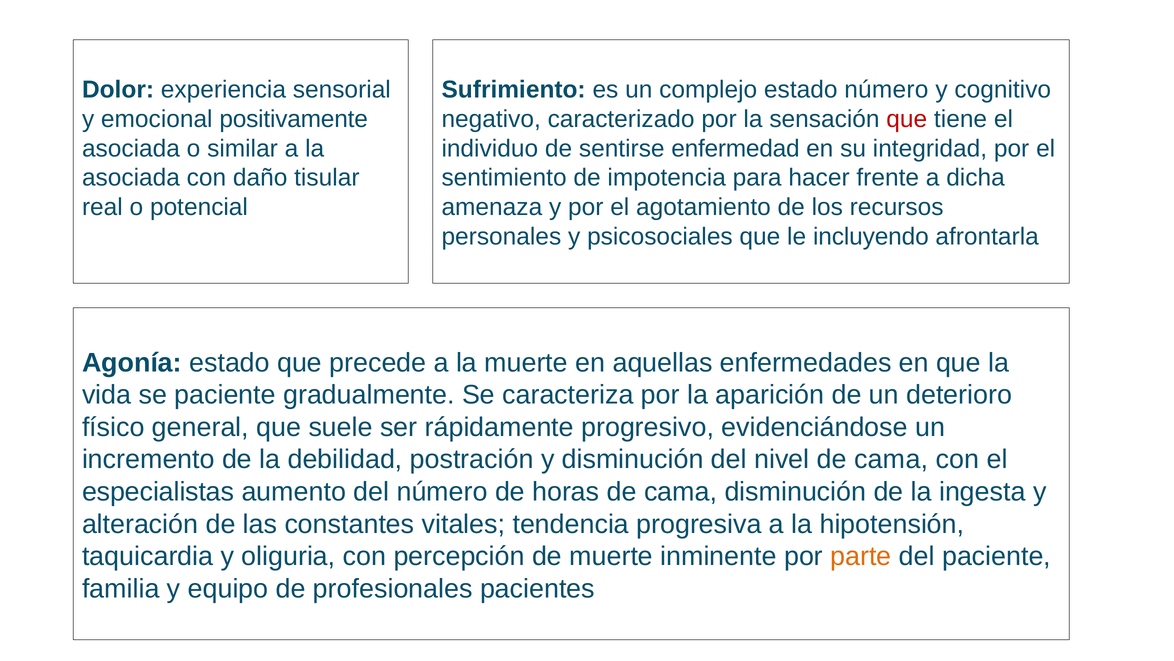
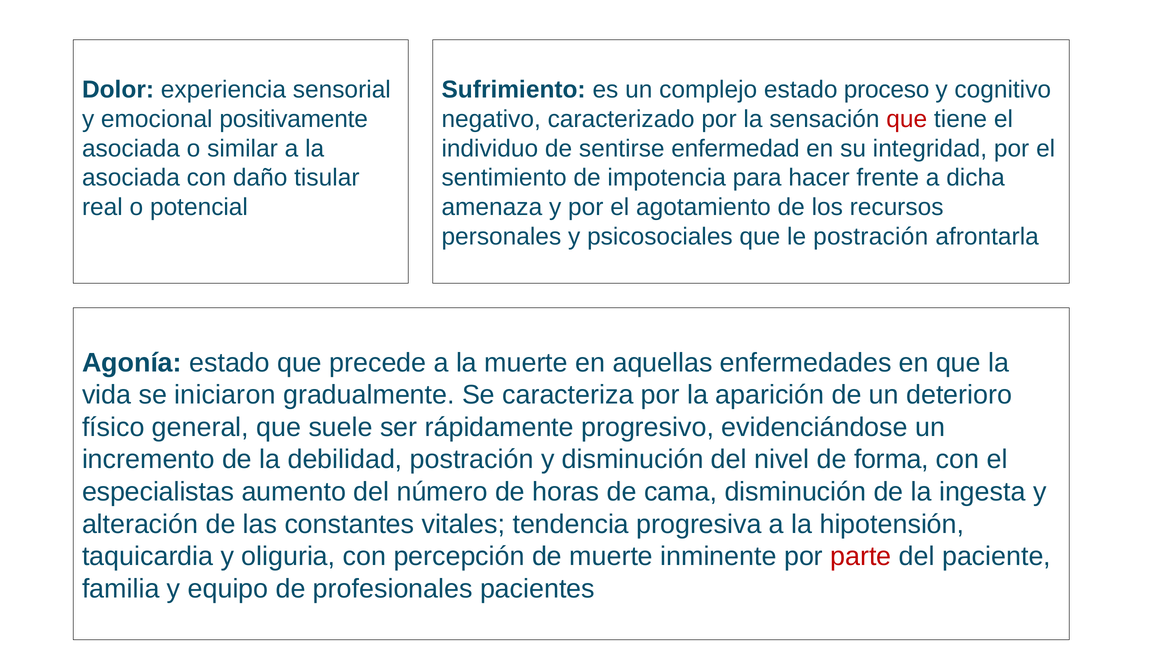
estado número: número -> proceso (887, 90)
le incluyendo: incluyendo -> postración (871, 236)
se paciente: paciente -> iniciaron (225, 395)
nivel de cama: cama -> forma (891, 459)
parte colour: orange -> red (861, 556)
